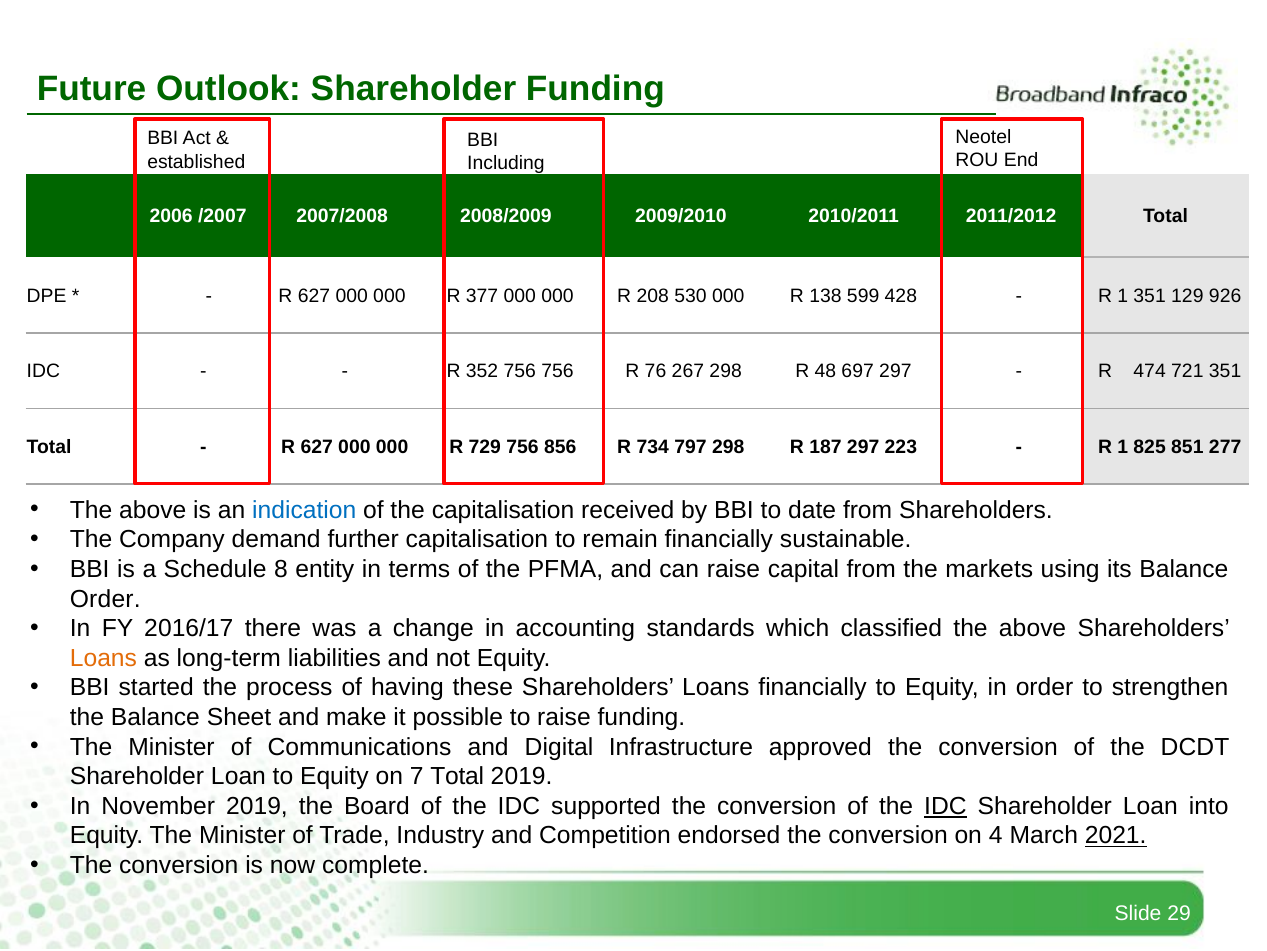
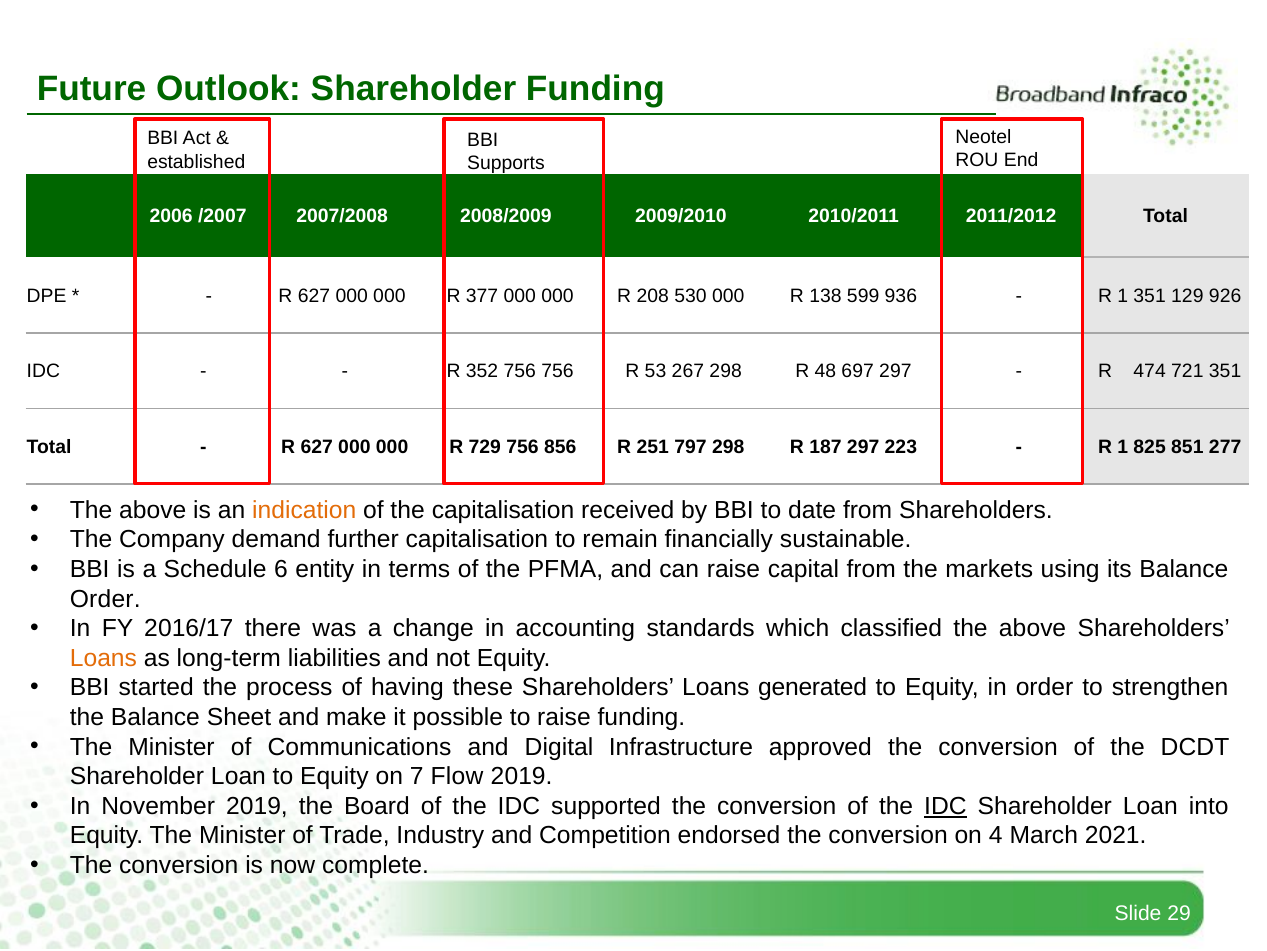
Including: Including -> Supports (506, 163)
428: 428 -> 936 (901, 296)
76: 76 -> 53 (656, 371)
734: 734 -> 251 (653, 447)
indication colour: blue -> orange (304, 510)
8: 8 -> 6 (281, 569)
Loans financially: financially -> generated (813, 687)
7 Total: Total -> Flow (457, 776)
2021 underline: present -> none (1116, 835)
